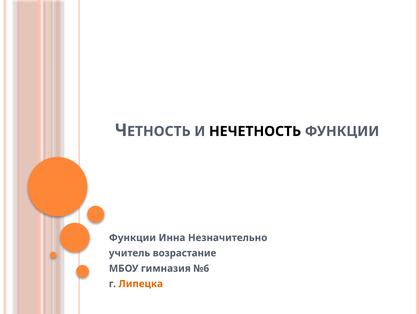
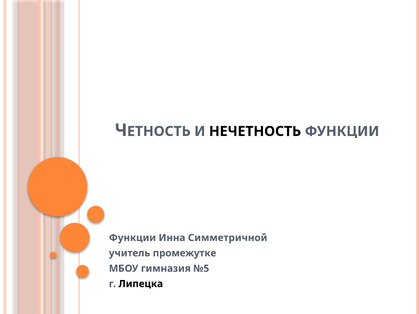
Незначительно: Незначительно -> Симметричной (228, 238)
возрастание: возрастание -> промежутке (185, 253)
№6: №6 -> №5 (201, 269)
Липецка colour: orange -> black (141, 284)
